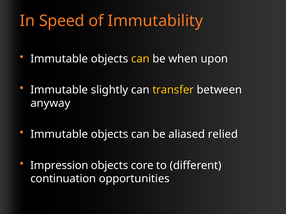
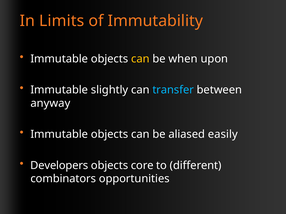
Speed: Speed -> Limits (62, 21)
transfer colour: yellow -> light blue (173, 90)
relied: relied -> easily (223, 135)
Impression: Impression -> Developers (59, 166)
continuation: continuation -> combinators (63, 179)
